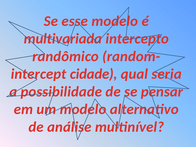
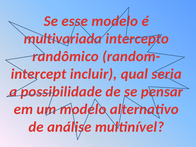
cidade: cidade -> incluir (93, 74)
